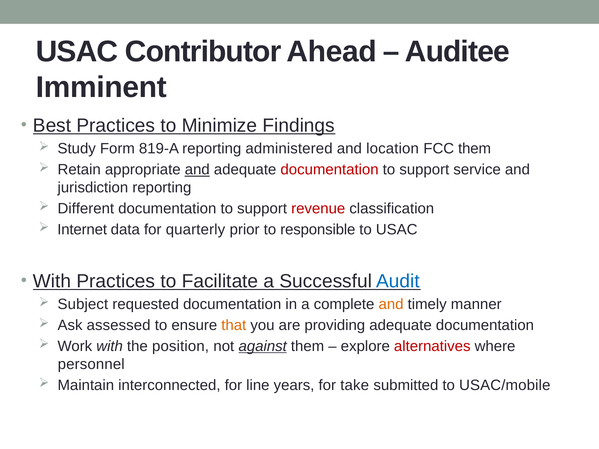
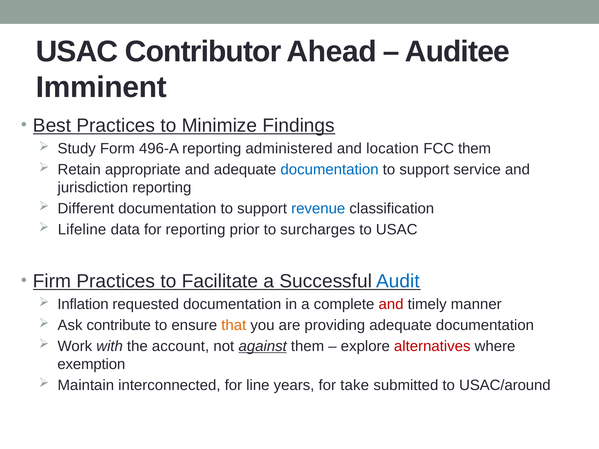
819-A: 819-A -> 496-A (159, 149)
and underline: present -> none (197, 170)
documentation colour: red -> blue (330, 170)
revenue colour: red -> blue (318, 209)
Internet: Internet -> Lifeline (82, 230)
for quarterly: quarterly -> reporting (195, 230)
responsible: responsible -> surcharges (318, 230)
With: With -> Firm (52, 281)
Subject: Subject -> Inflation (83, 304)
and colour: orange -> red (391, 304)
assessed: assessed -> contribute (119, 325)
position: position -> account (181, 346)
personnel: personnel -> exemption (91, 364)
USAC/mobile: USAC/mobile -> USAC/around (505, 385)
